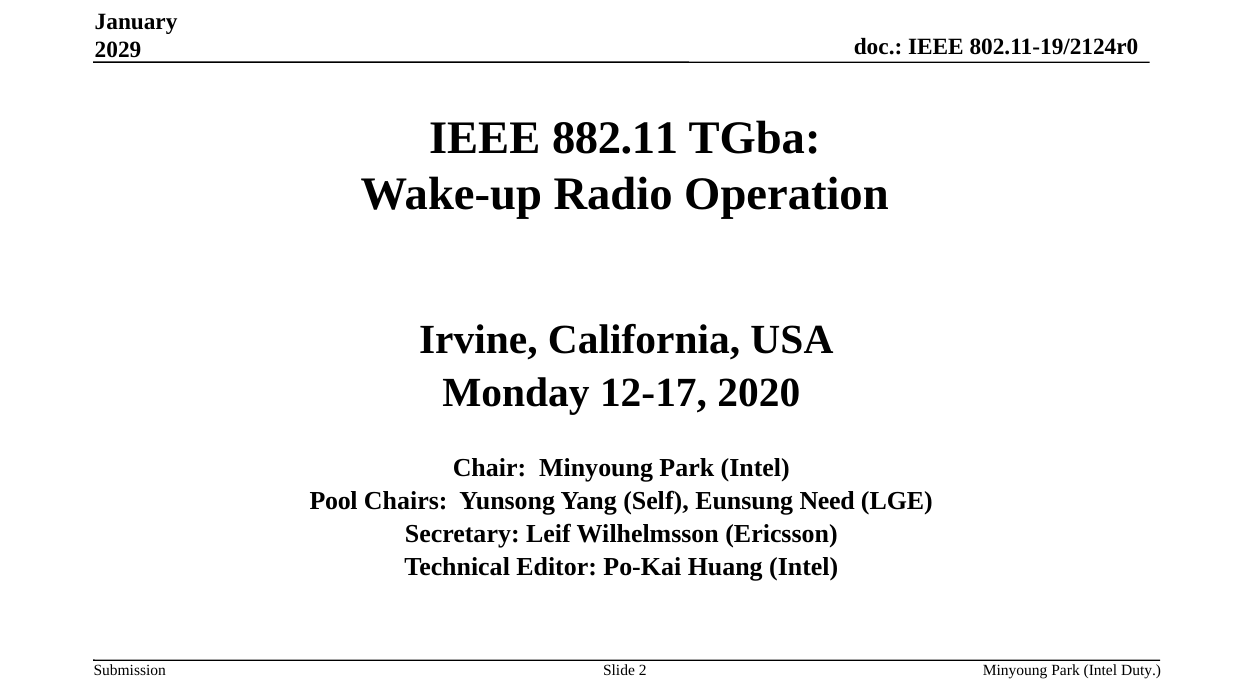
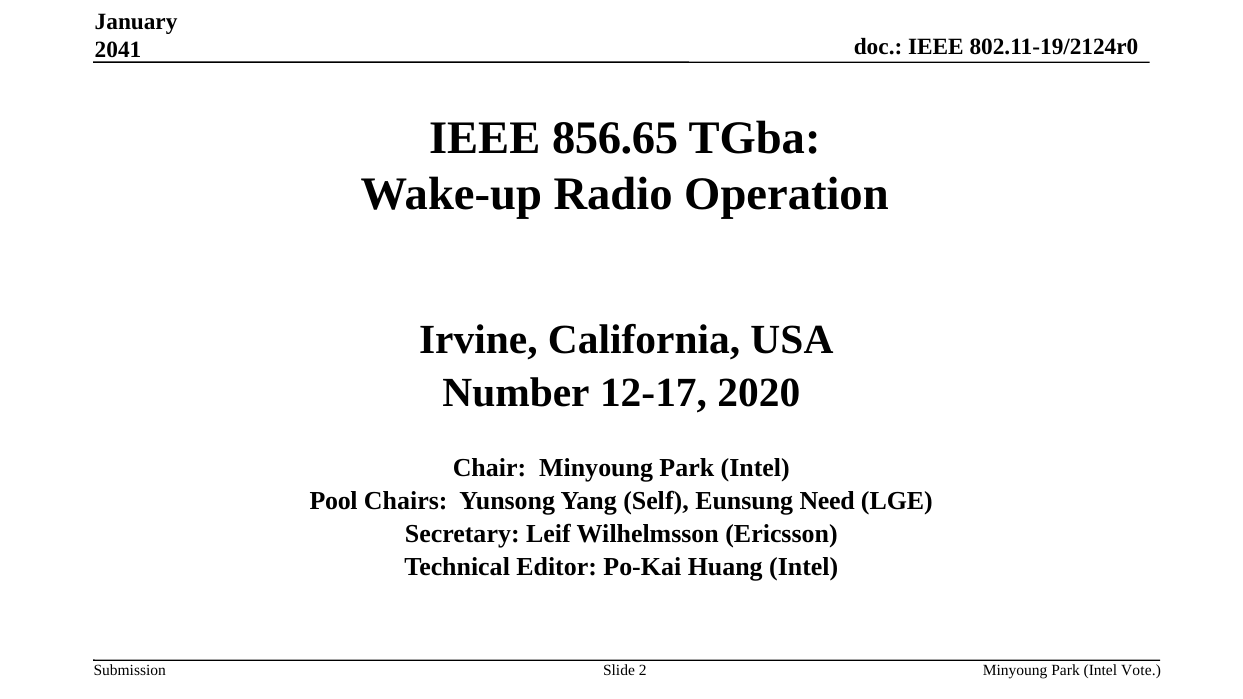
2029: 2029 -> 2041 (118, 50)
882.11: 882.11 -> 856.65 (615, 139)
Monday: Monday -> Number (516, 393)
Duty: Duty -> Vote (1141, 671)
